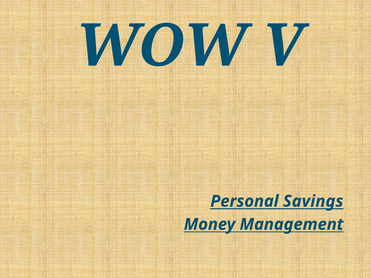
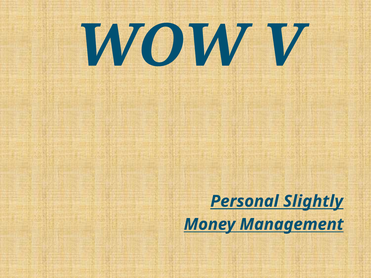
Savings: Savings -> Slightly (313, 201)
